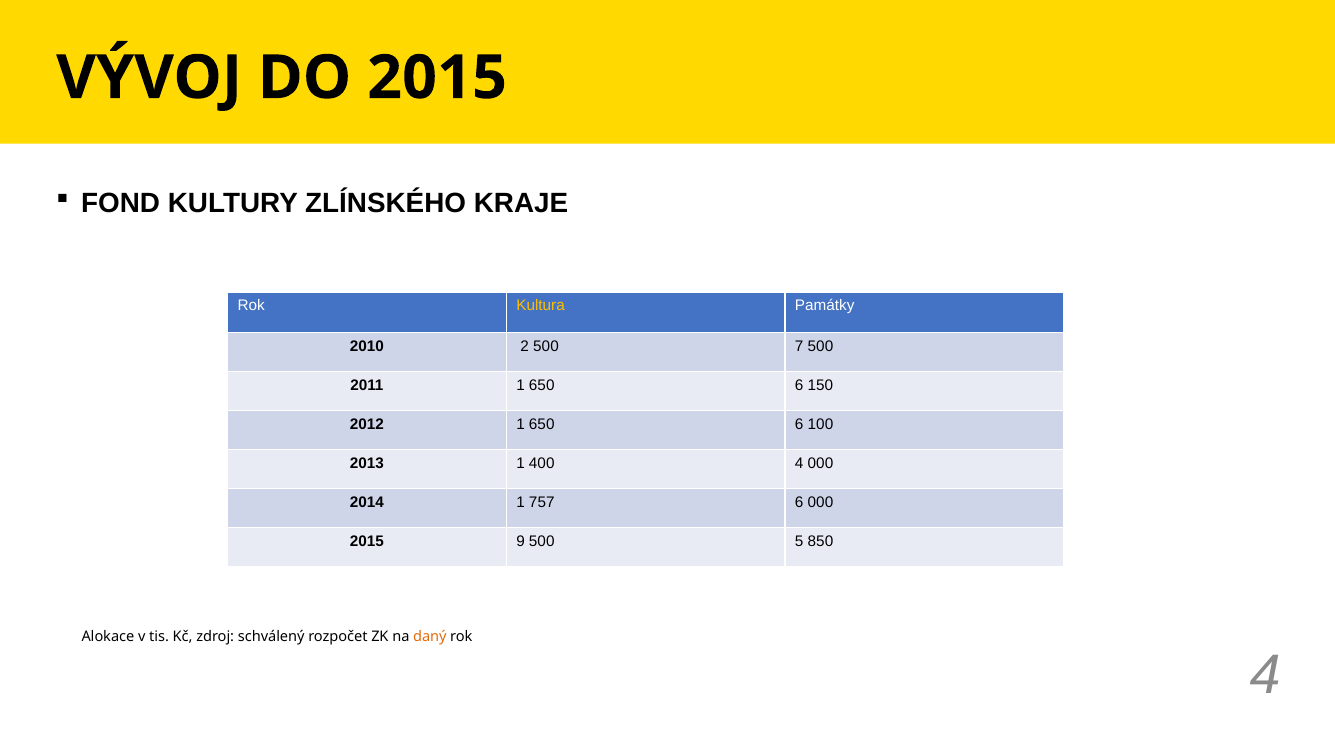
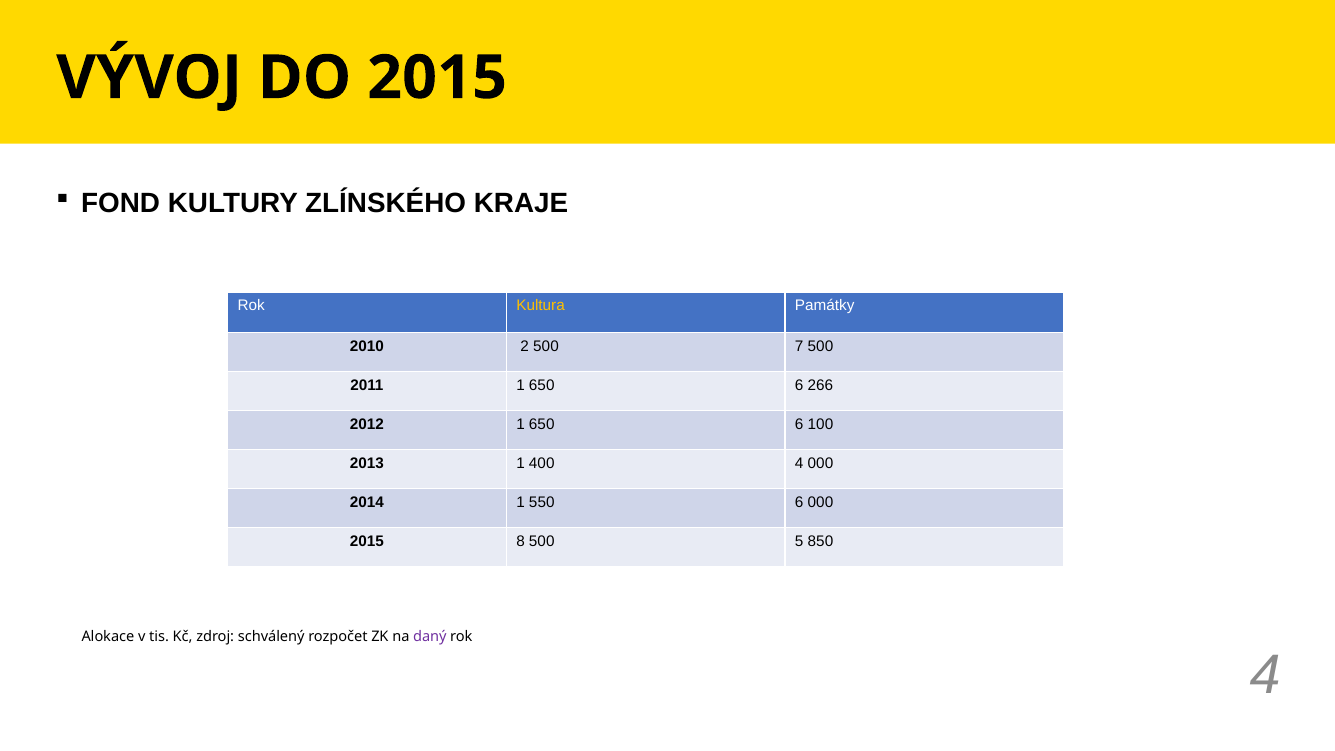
150: 150 -> 266 (820, 386)
757: 757 -> 550 (542, 503)
9: 9 -> 8 (521, 542)
daný colour: orange -> purple (430, 637)
